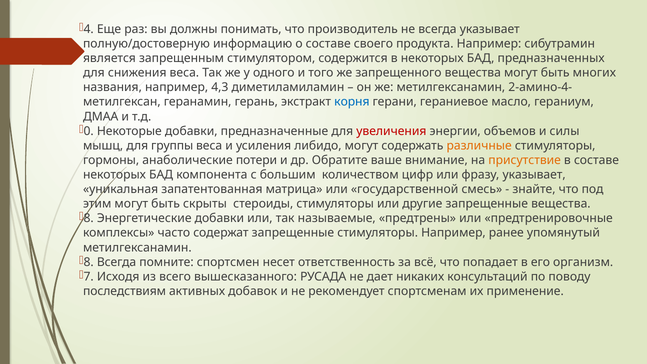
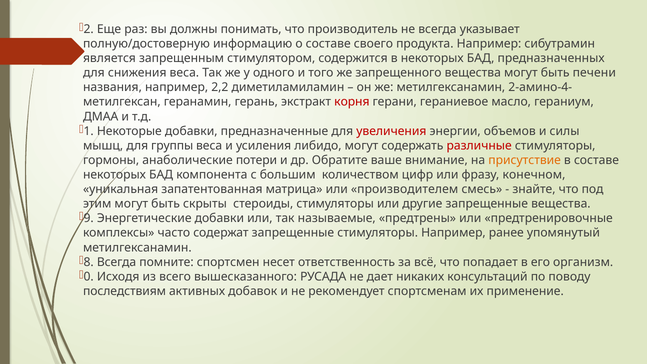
4: 4 -> 2 (89, 29)
многих: многих -> печени (594, 73)
4,3: 4,3 -> 2,2 (220, 87)
корня colour: blue -> red (352, 102)
0: 0 -> 1 (89, 131)
различные colour: orange -> red (479, 146)
фразу указывает: указывает -> конечном (534, 175)
государственной: государственной -> производителем (405, 189)
8: 8 -> 9 (89, 218)
7: 7 -> 0 (89, 277)
